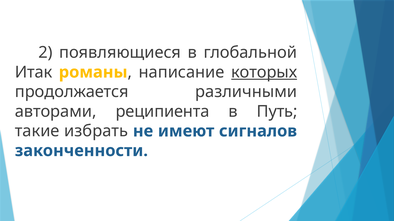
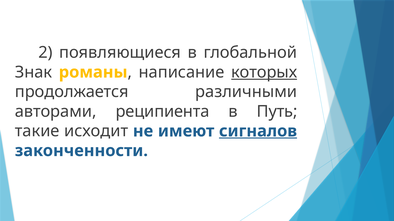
Итак: Итак -> Знак (33, 72)
избрать: избрать -> исходит (96, 131)
сигналов underline: none -> present (258, 131)
